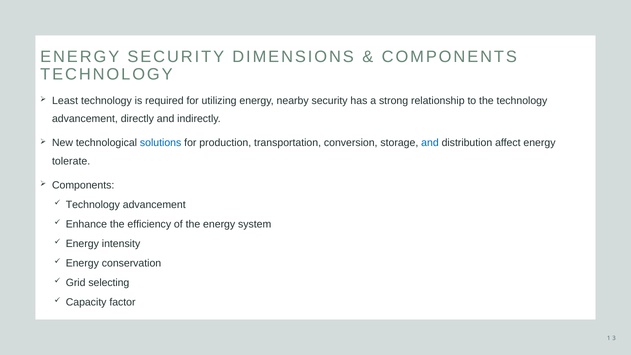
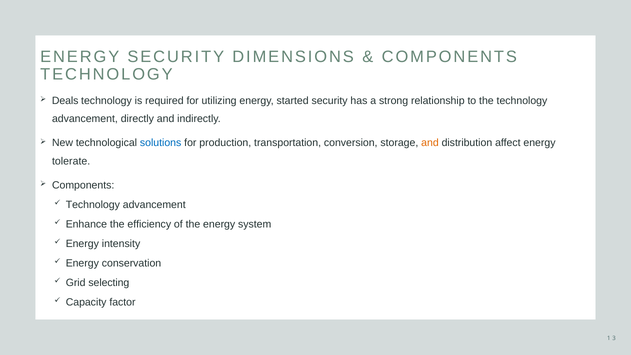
Least: Least -> Deals (65, 101)
nearby: nearby -> started (293, 101)
and colour: blue -> orange (430, 143)
